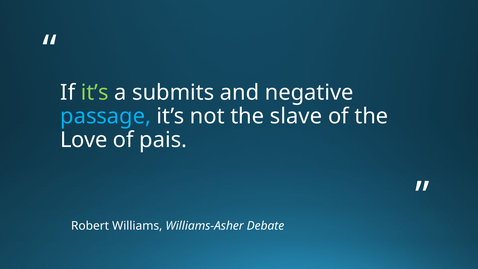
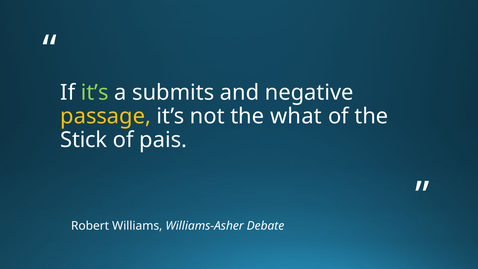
passage colour: light blue -> yellow (106, 116)
slave: slave -> what (296, 116)
Love: Love -> Stick (84, 140)
